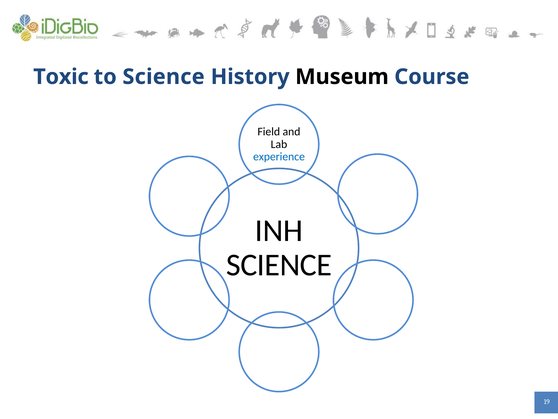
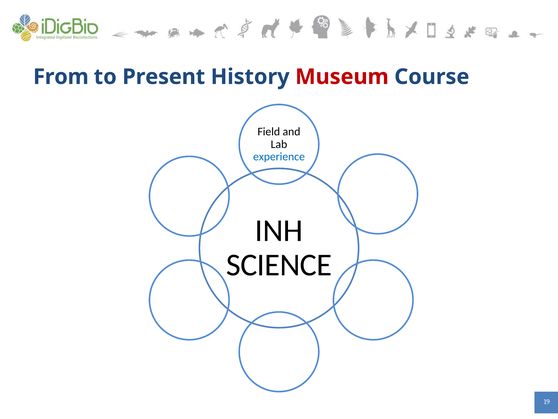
Toxic: Toxic -> From (61, 77)
to Science: Science -> Present (164, 77)
Museum colour: black -> red (342, 77)
